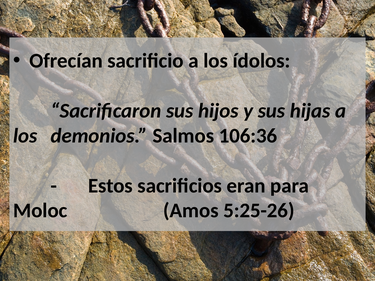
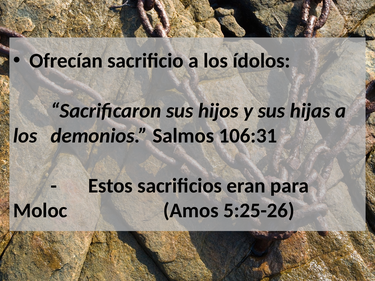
106:36: 106:36 -> 106:31 (248, 136)
